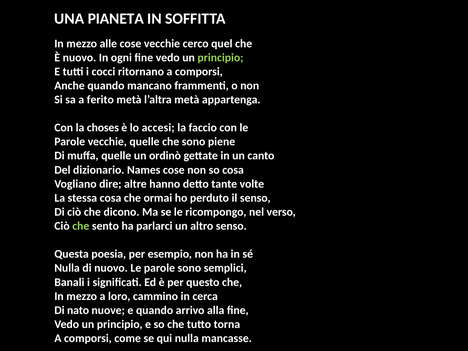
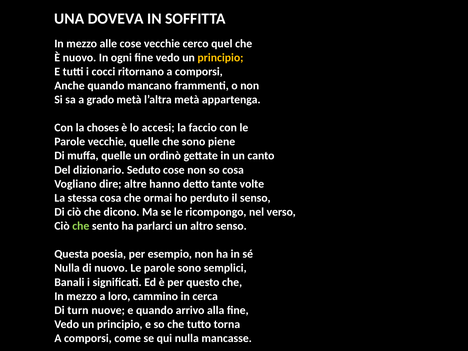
PIANETA: PIANETA -> DOVEVA (116, 19)
principio colour: light green -> yellow (220, 58)
ferito: ferito -> grado (100, 100)
Names: Names -> Seduto (144, 170)
nato: nato -> turn (78, 310)
